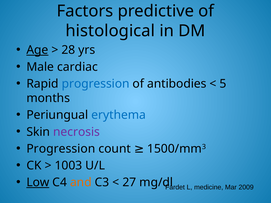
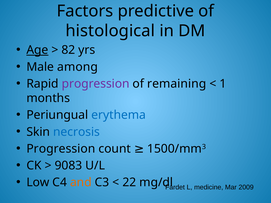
28: 28 -> 82 (68, 50)
cardiac: cardiac -> among (77, 67)
progression colour: blue -> purple (96, 84)
antibodies: antibodies -> remaining (177, 84)
5: 5 -> 1 (223, 84)
necrosis colour: purple -> blue (77, 132)
1003: 1003 -> 9083 (68, 166)
Low underline: present -> none (38, 183)
27: 27 -> 22 (129, 183)
